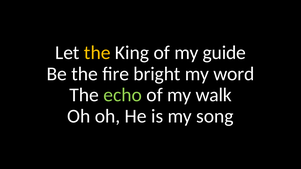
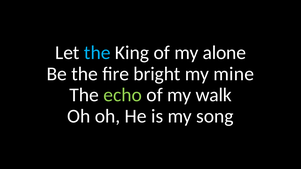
the colour: yellow -> light blue (97, 53)
guide: guide -> alone (224, 53)
word: word -> mine (234, 74)
